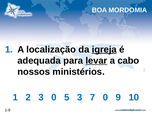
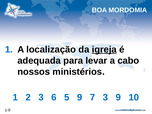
levar underline: present -> none (96, 61)
3 0: 0 -> 6 (54, 97)
5 3: 3 -> 9 (80, 97)
7 0: 0 -> 3 (105, 97)
